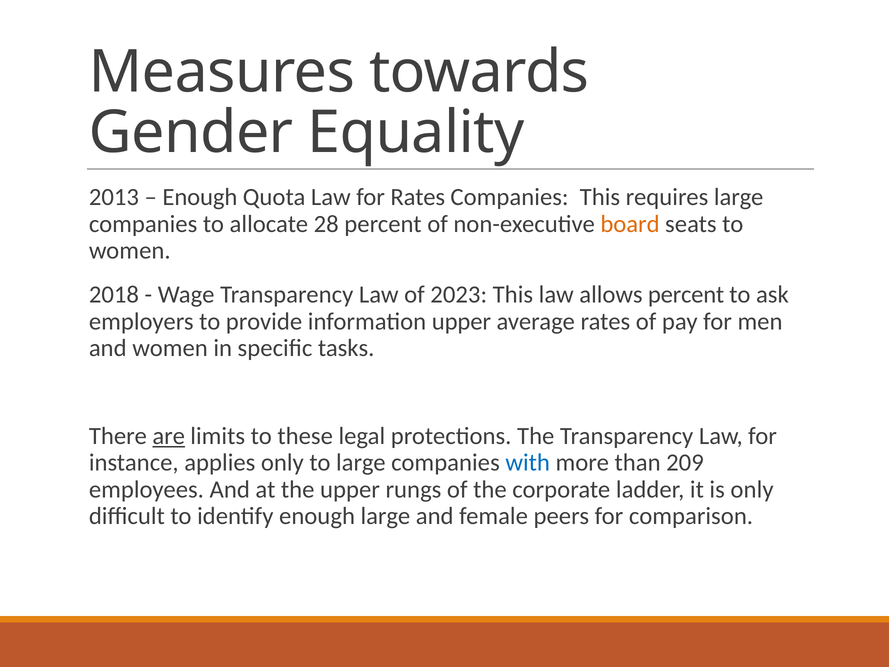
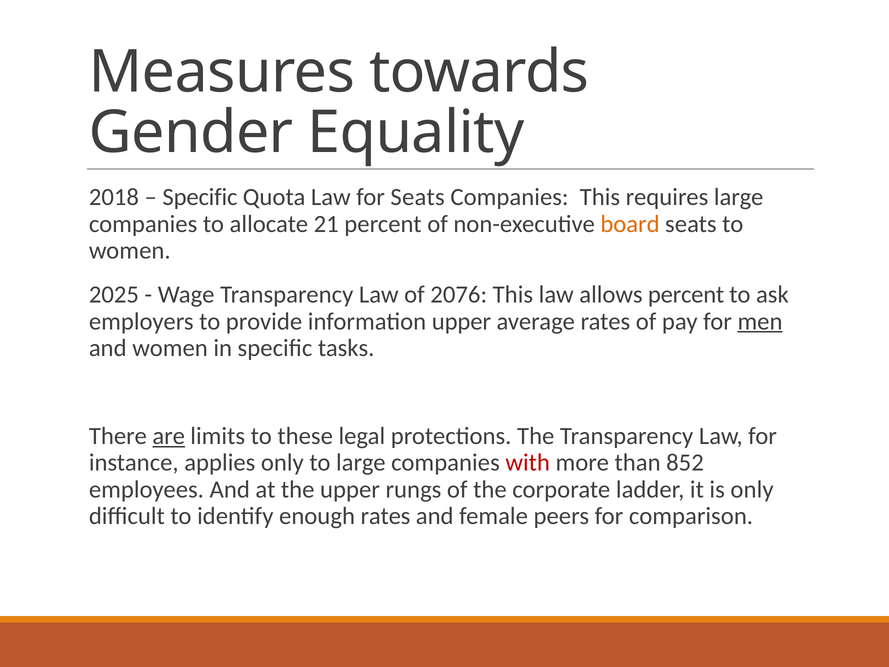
2013: 2013 -> 2018 (114, 197)
Enough: Enough -> Specific (200, 197)
for Rates: Rates -> Seats (418, 197)
28: 28 -> 21 (326, 224)
2018: 2018 -> 2025 (114, 295)
2023: 2023 -> 2076 (459, 295)
men underline: none -> present (760, 321)
with colour: blue -> red (528, 463)
209: 209 -> 852 (685, 463)
enough large: large -> rates (385, 516)
